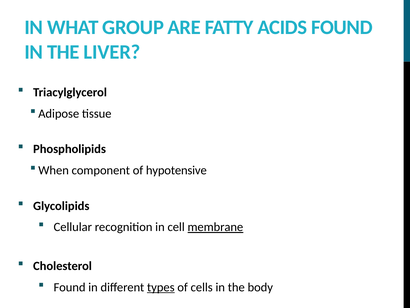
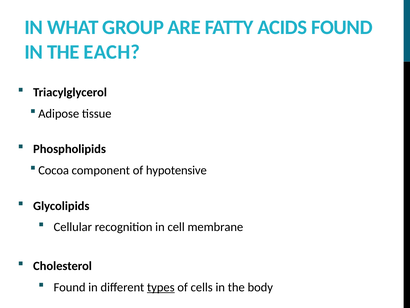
LIVER: LIVER -> EACH (112, 52)
When: When -> Cocoa (54, 170)
membrane underline: present -> none (215, 227)
